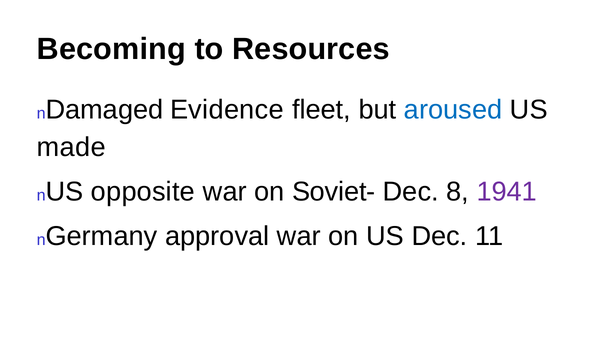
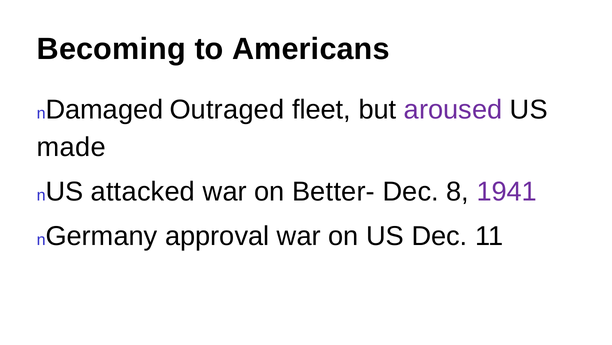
Resources: Resources -> Americans (311, 49)
Evidence: Evidence -> Outraged (227, 110)
aroused colour: blue -> purple (453, 110)
opposite: opposite -> attacked (143, 191)
Soviet-: Soviet- -> Better- (334, 191)
